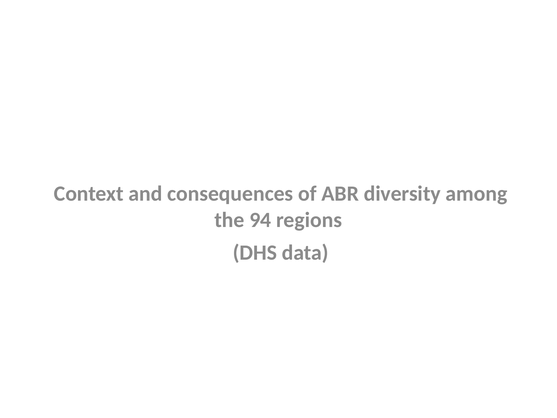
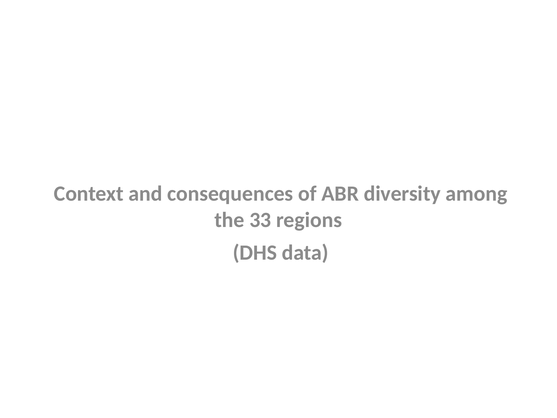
94: 94 -> 33 (260, 220)
